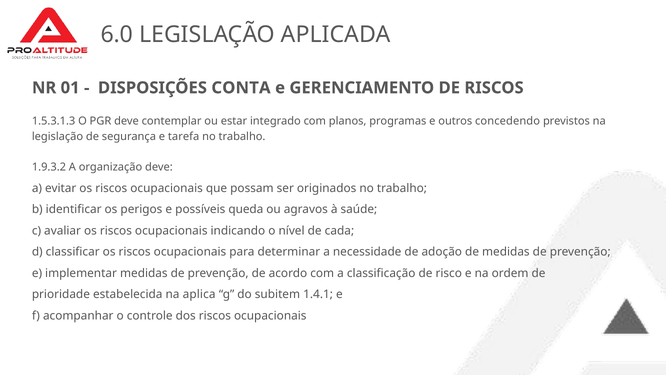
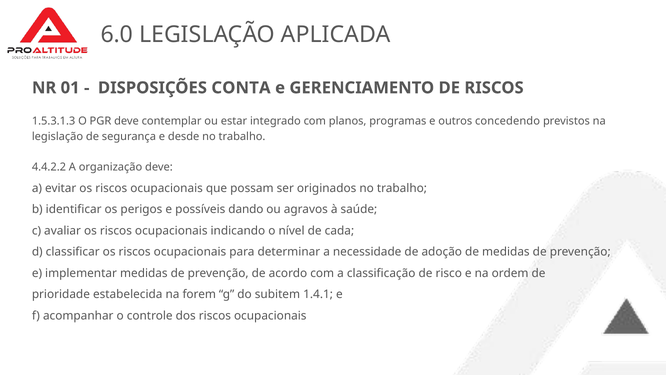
tarefa: tarefa -> desde (184, 136)
1.9.3.2: 1.9.3.2 -> 4.4.2.2 (49, 167)
queda: queda -> dando (246, 209)
aplica: aplica -> forem (199, 294)
